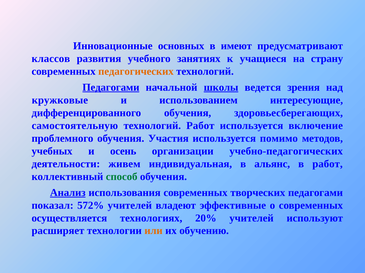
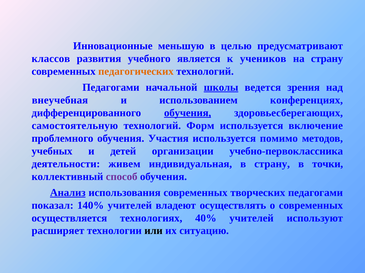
основных: основных -> меньшую (181, 46)
имеют: имеют -> целью (236, 46)
занятиях: занятиях -> является (199, 59)
учащиеся: учащиеся -> учеников (263, 59)
Педагогами underline: present -> none (111, 88)
кружковые: кружковые -> внеучебная (60, 100)
интересующие: интересующие -> конференциях (307, 100)
обучения underline: none -> present (188, 113)
технологий Работ: Работ -> Форм (200, 126)
осень: осень -> детей (123, 151)
учебно-педагогических: учебно-педагогических -> учебно-первоклассника (286, 151)
в альянс: альянс -> страну (272, 164)
в работ: работ -> точки (328, 164)
способ colour: green -> purple (122, 177)
572%: 572% -> 140% (91, 206)
эффективные: эффективные -> осуществлять (233, 206)
20%: 20% -> 40% (206, 219)
или colour: orange -> black (153, 231)
обучению: обучению -> ситуацию (204, 231)
